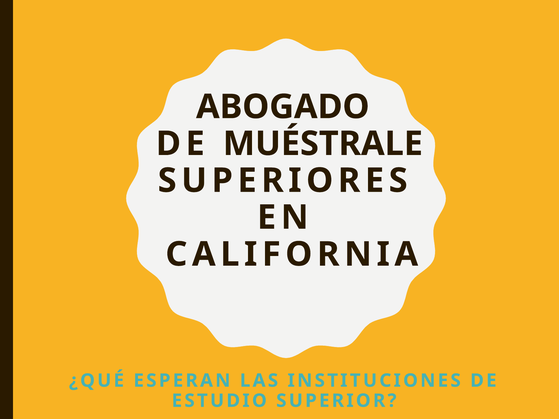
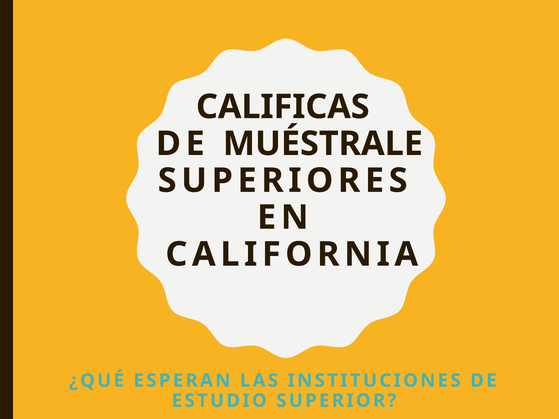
ABOGADO: ABOGADO -> CALIFICAS (283, 107)
